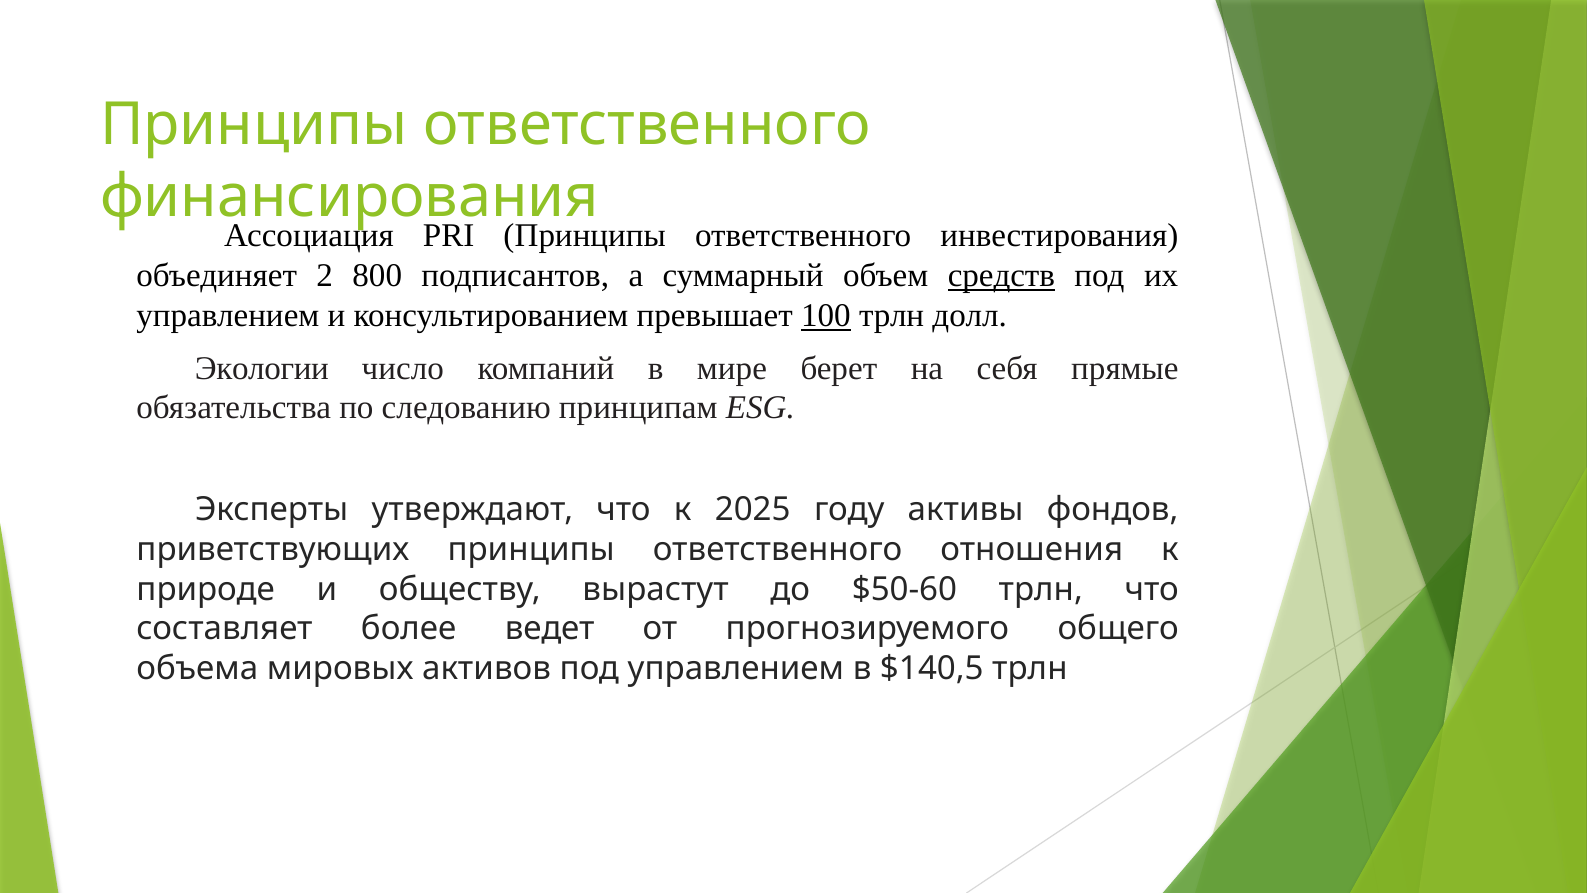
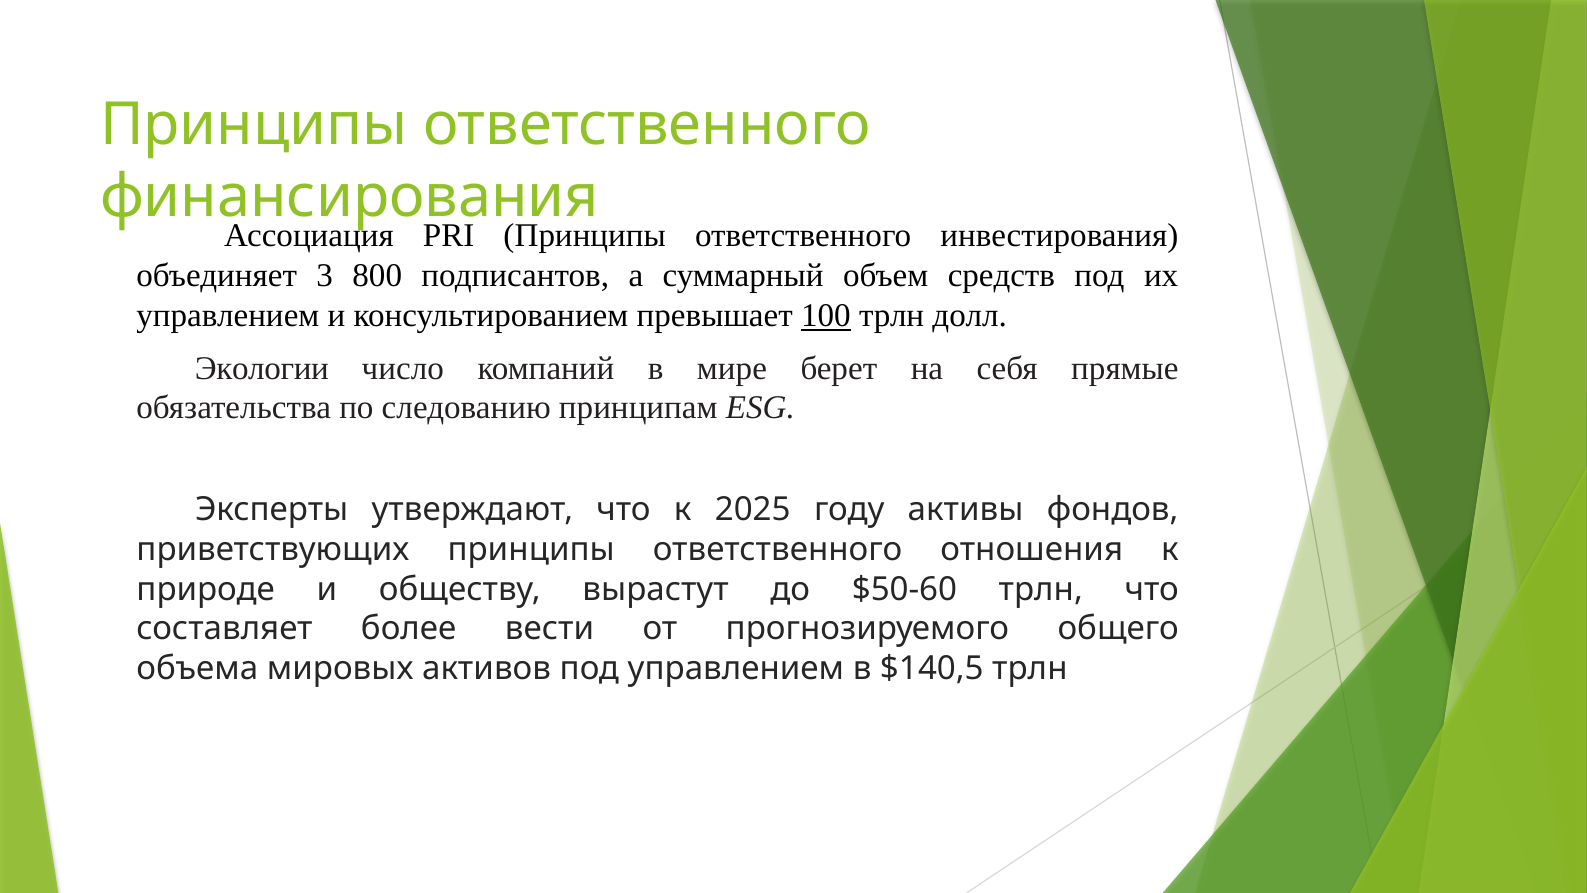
2: 2 -> 3 (325, 276)
средств underline: present -> none (1001, 276)
ведет: ведет -> вести (550, 629)
